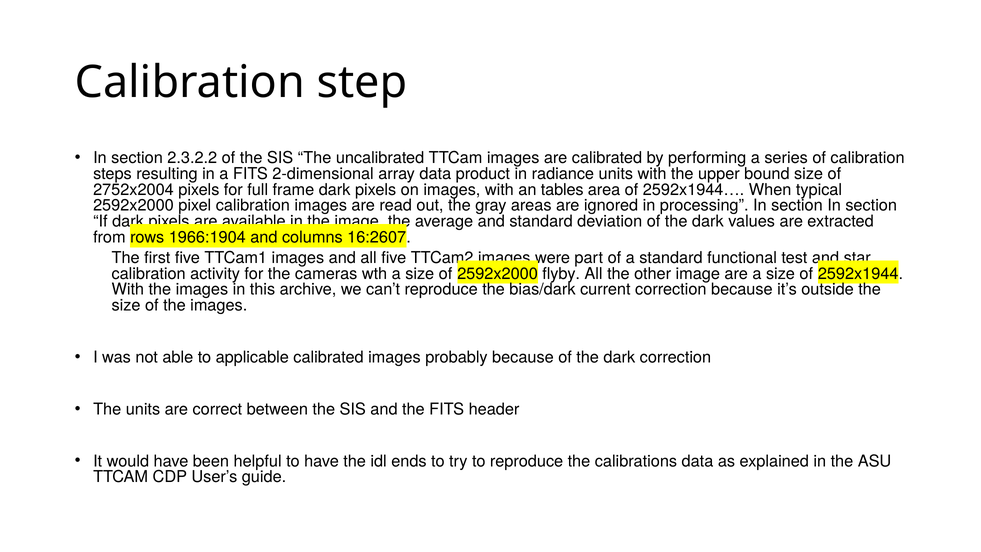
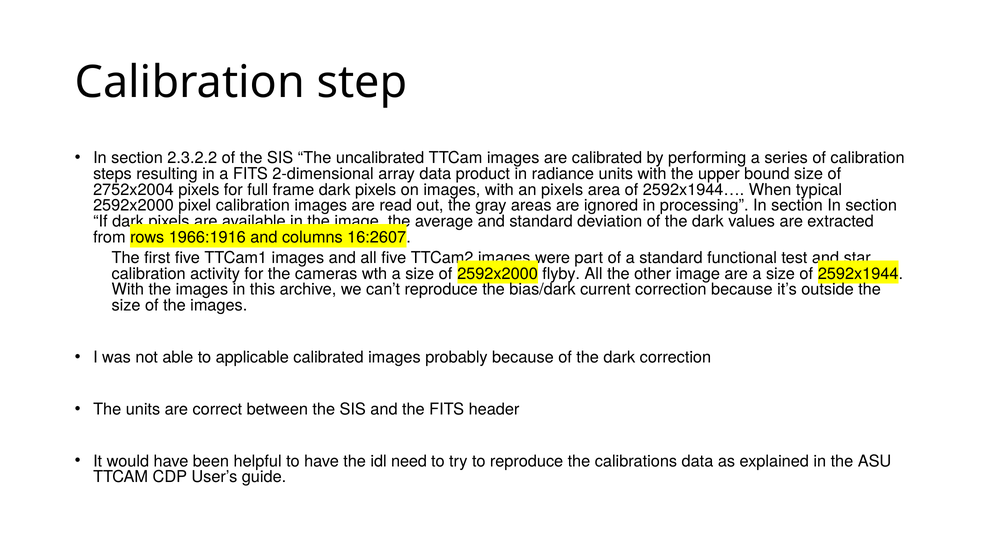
an tables: tables -> pixels (562, 190)
1966:1904: 1966:1904 -> 1966:1916 (207, 237)
ends: ends -> need (409, 461)
